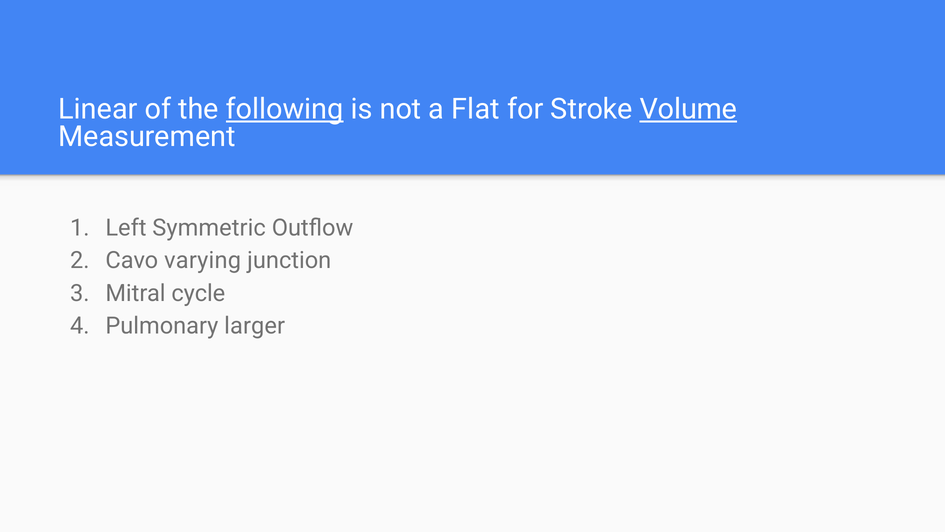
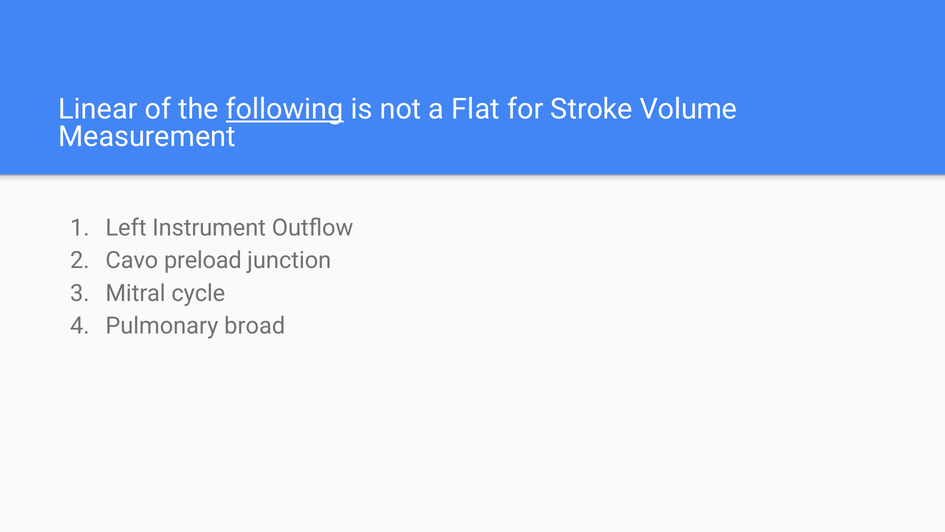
Volume underline: present -> none (688, 109)
Symmetric: Symmetric -> Instrument (209, 228)
varying: varying -> preload (203, 260)
larger: larger -> broad (255, 326)
